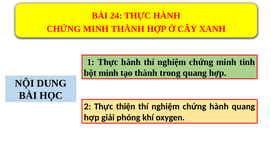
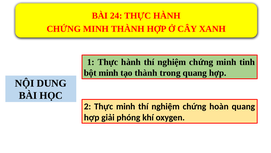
Thực thiện: thiện -> minh (126, 106)
chứng hành: hành -> hoàn (219, 106)
